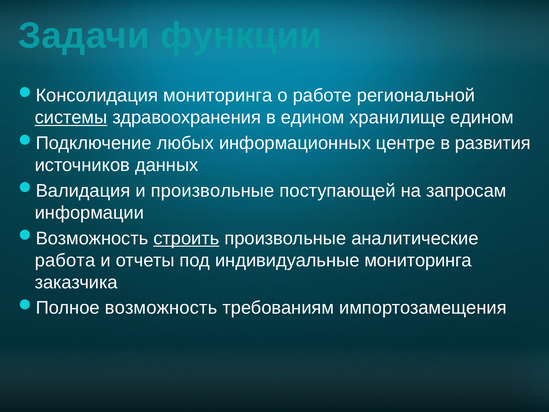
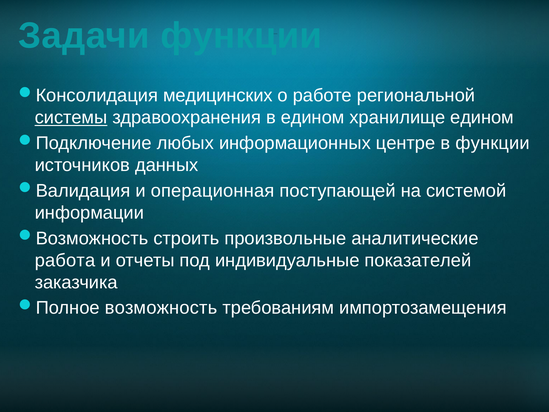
мониторинга: мониторинга -> медицинских (218, 96)
в развития: развития -> функции (493, 143)
и произвольные: произвольные -> операционная (213, 191)
запросам: запросам -> системой (466, 191)
строить underline: present -> none (186, 238)
индивидуальные мониторинга: мониторинга -> показателей (418, 260)
